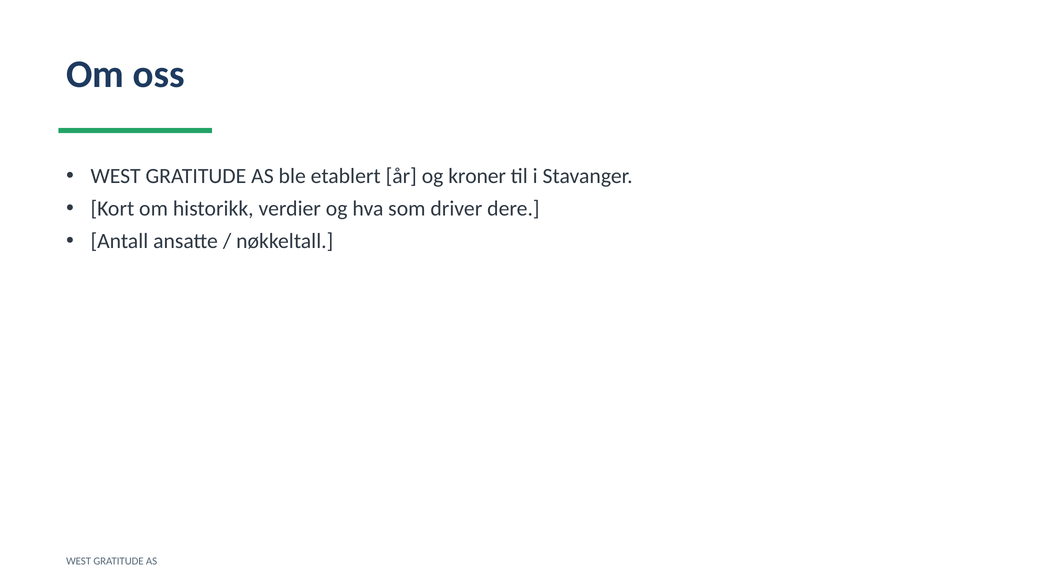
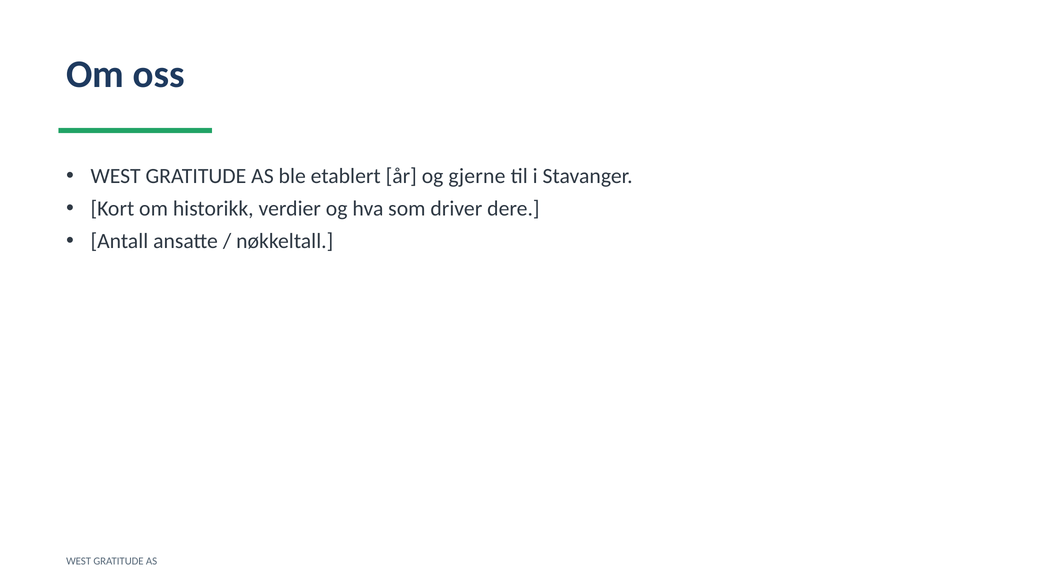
kroner: kroner -> gjerne (477, 176)
